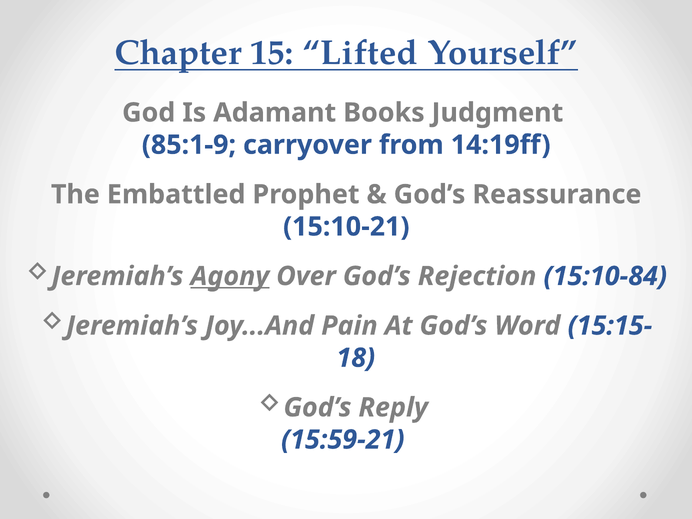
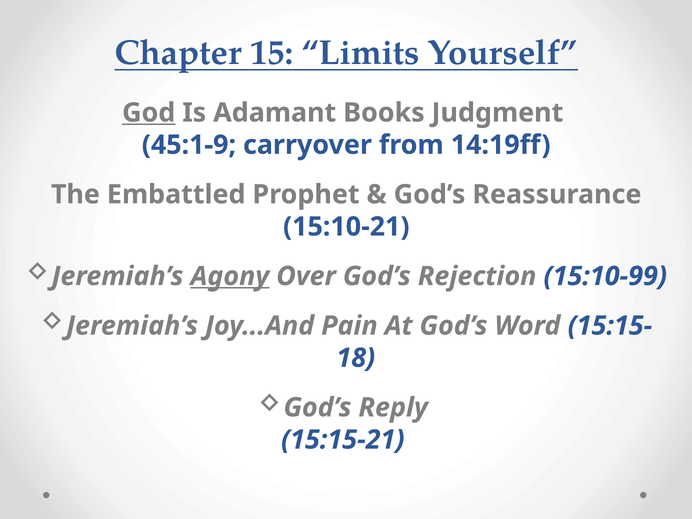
Lifted: Lifted -> Limits (361, 53)
God underline: none -> present (149, 113)
85:1-9: 85:1-9 -> 45:1-9 (189, 145)
15:10-84: 15:10-84 -> 15:10-99 (605, 276)
15:59-21: 15:59-21 -> 15:15-21 (343, 440)
